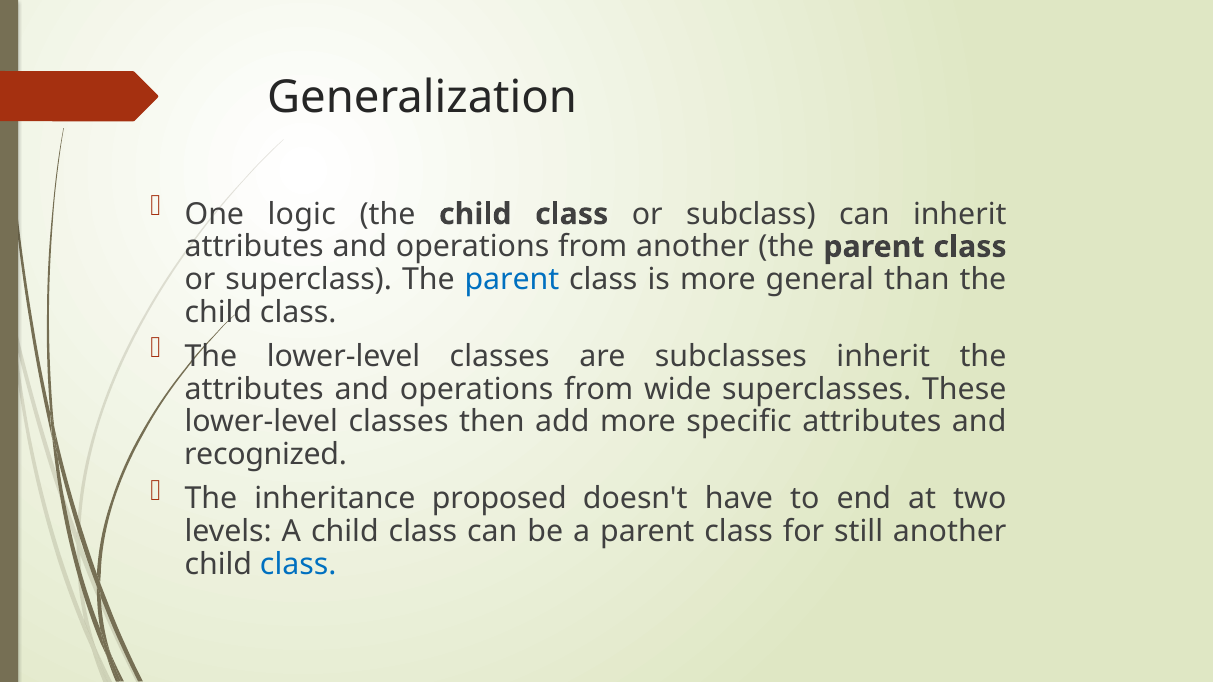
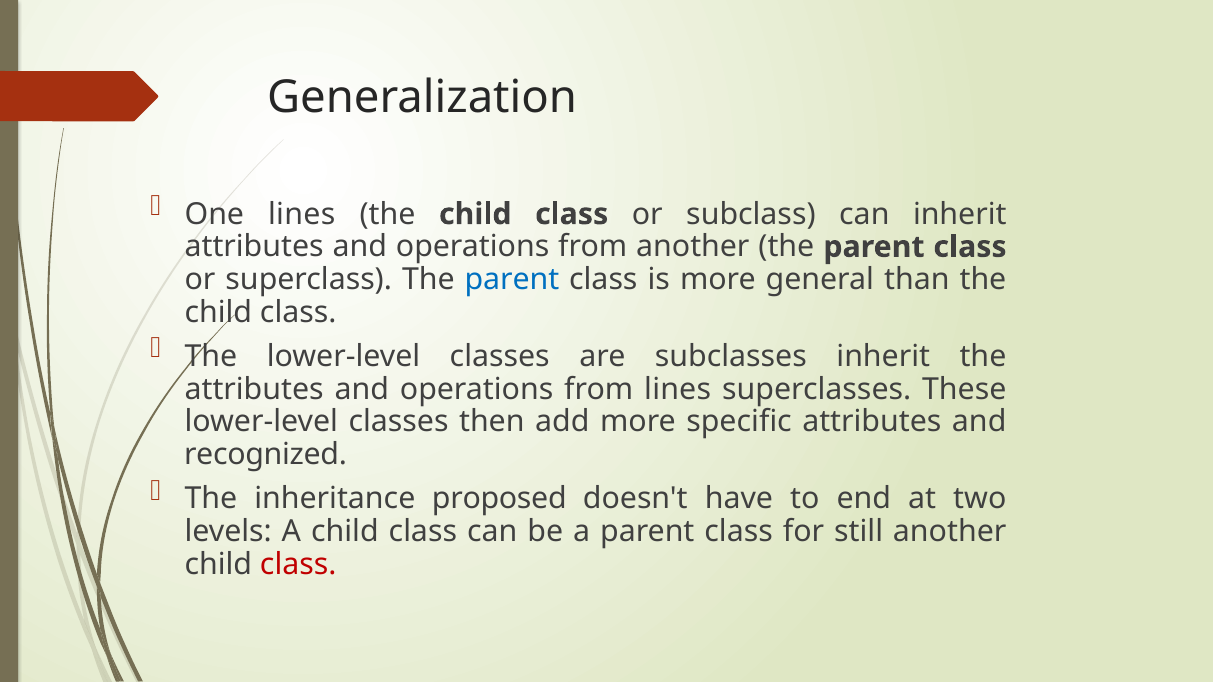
One logic: logic -> lines (302, 214)
from wide: wide -> lines (678, 389)
class colour: blue -> red (298, 564)
